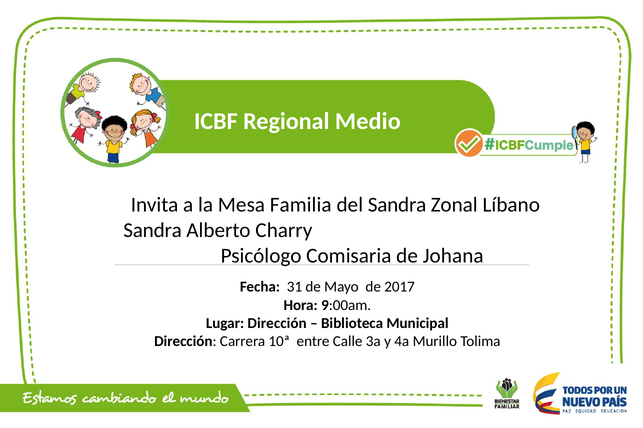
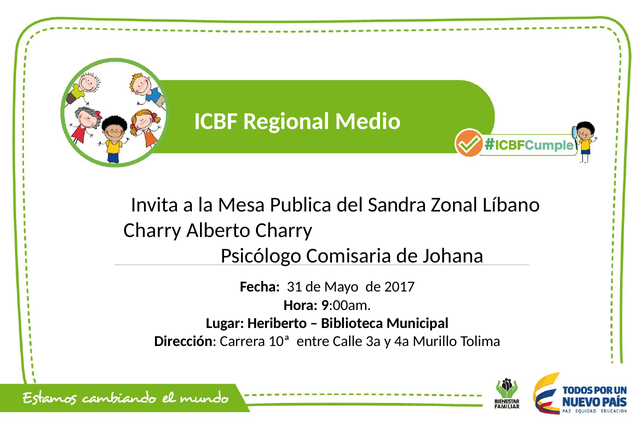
Familia: Familia -> Publica (301, 205)
Sandra: Sandra -> Charry (152, 231)
Lugar Dirección: Dirección -> Heriberto (277, 324)
